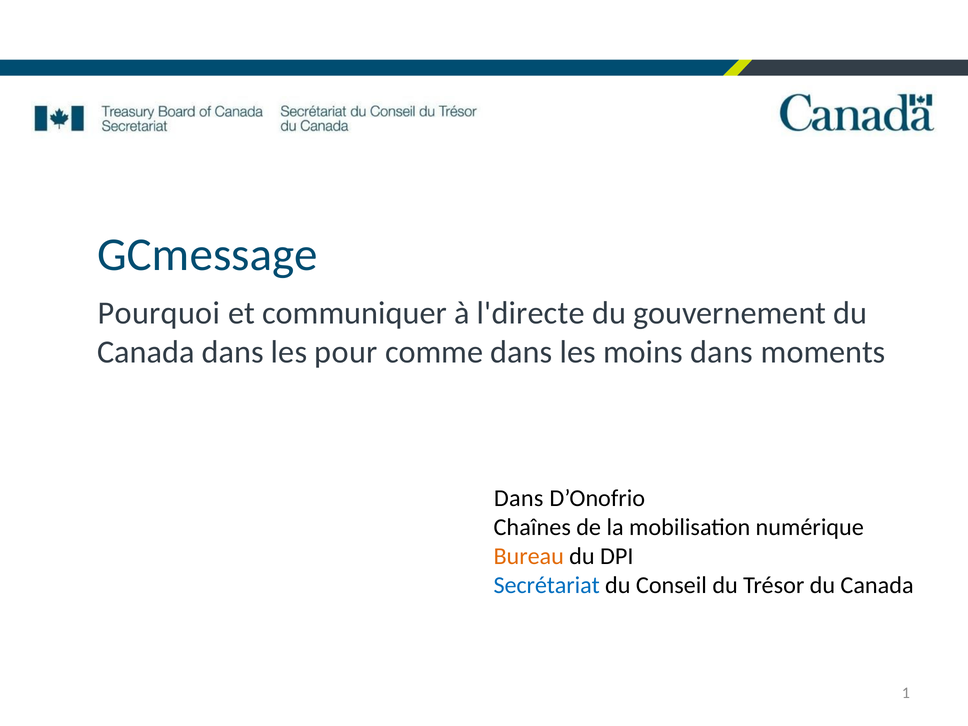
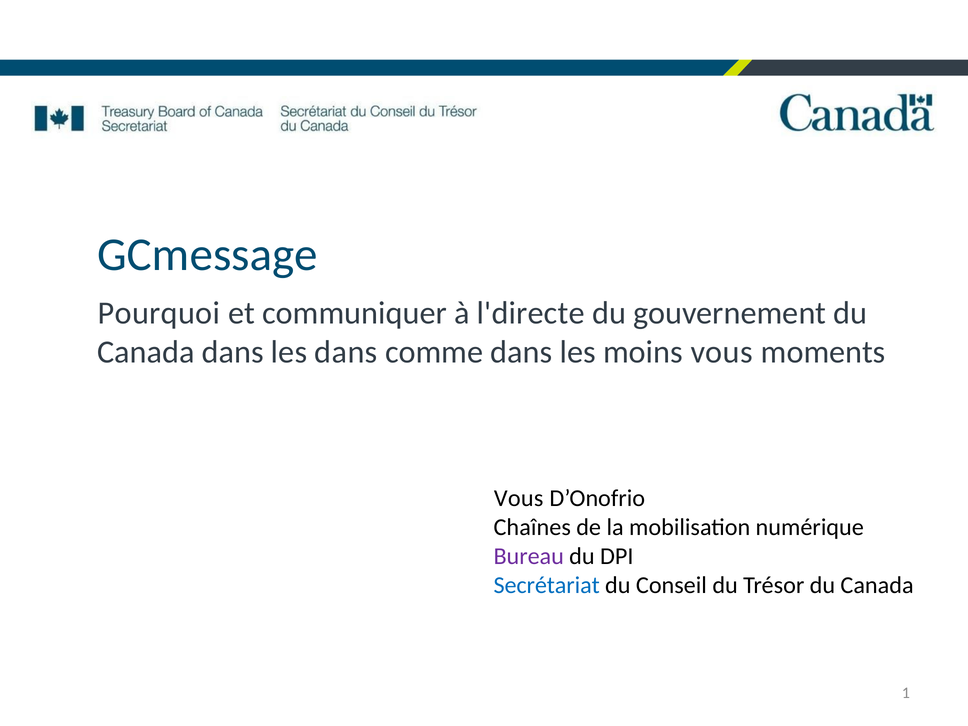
les pour: pour -> dans (346, 352)
moins dans: dans -> vous (722, 352)
Dans: Dans -> Vous (519, 498)
Bureau colour: orange -> purple (529, 556)
